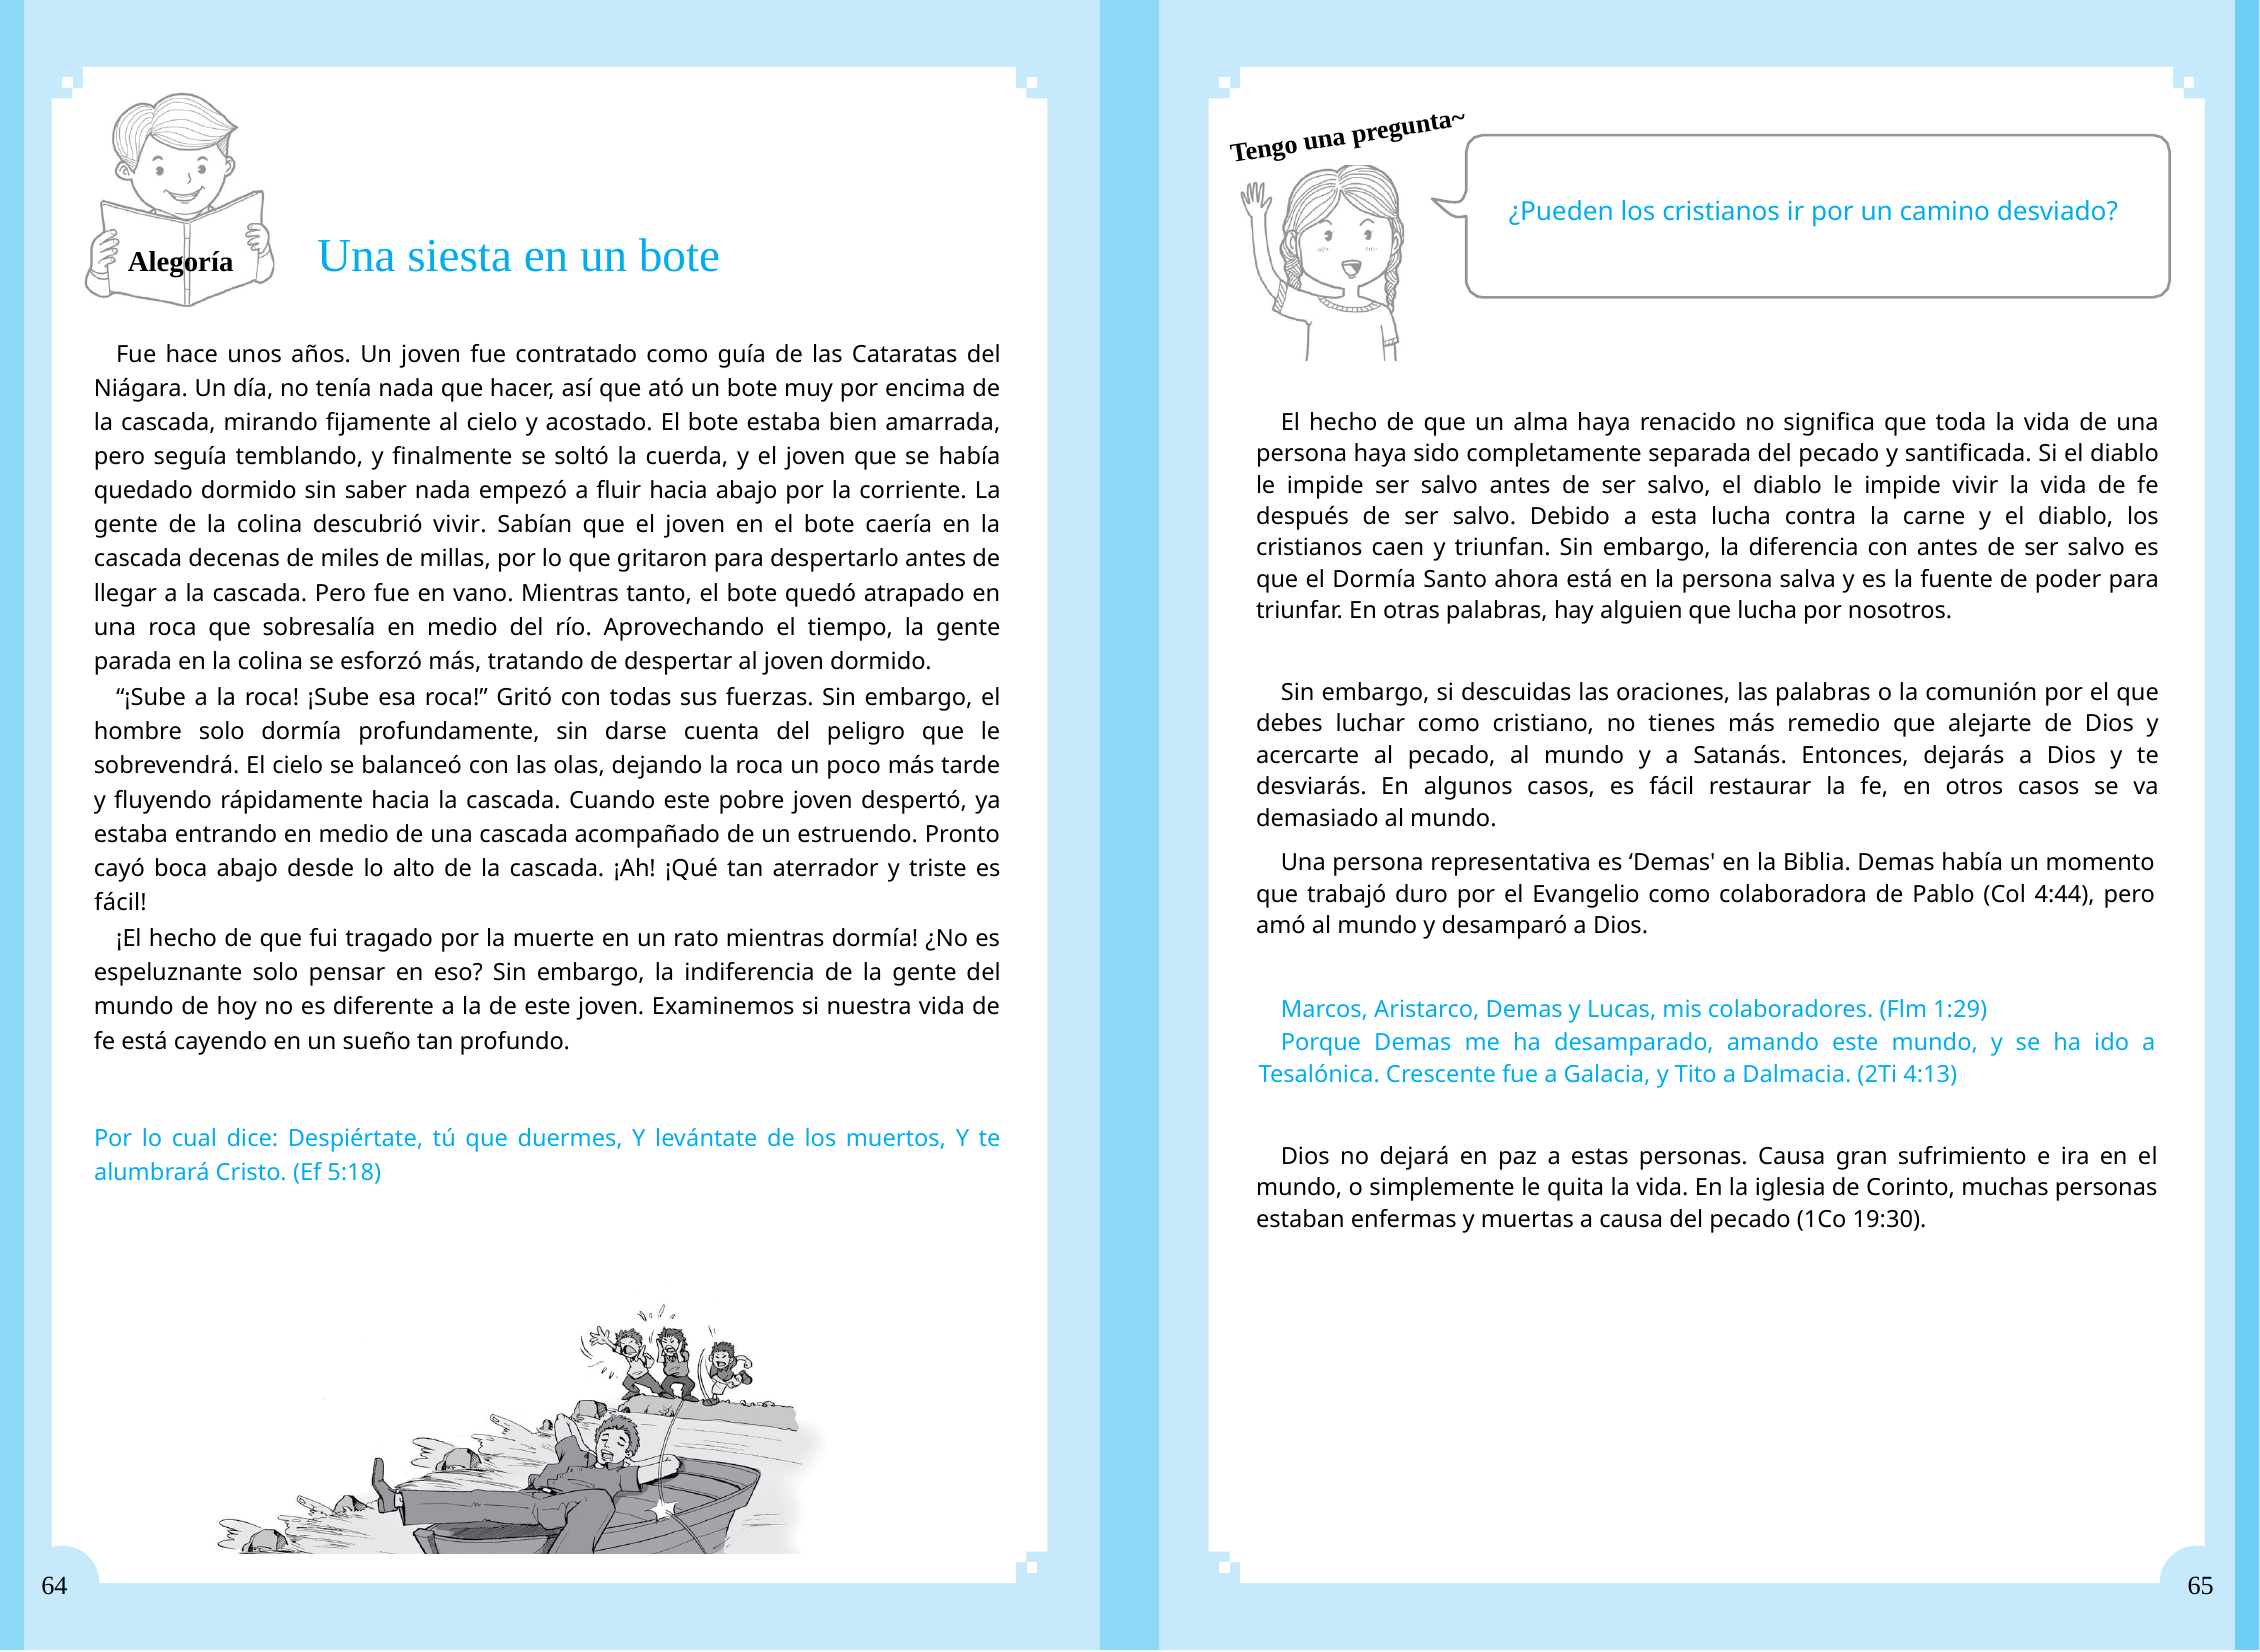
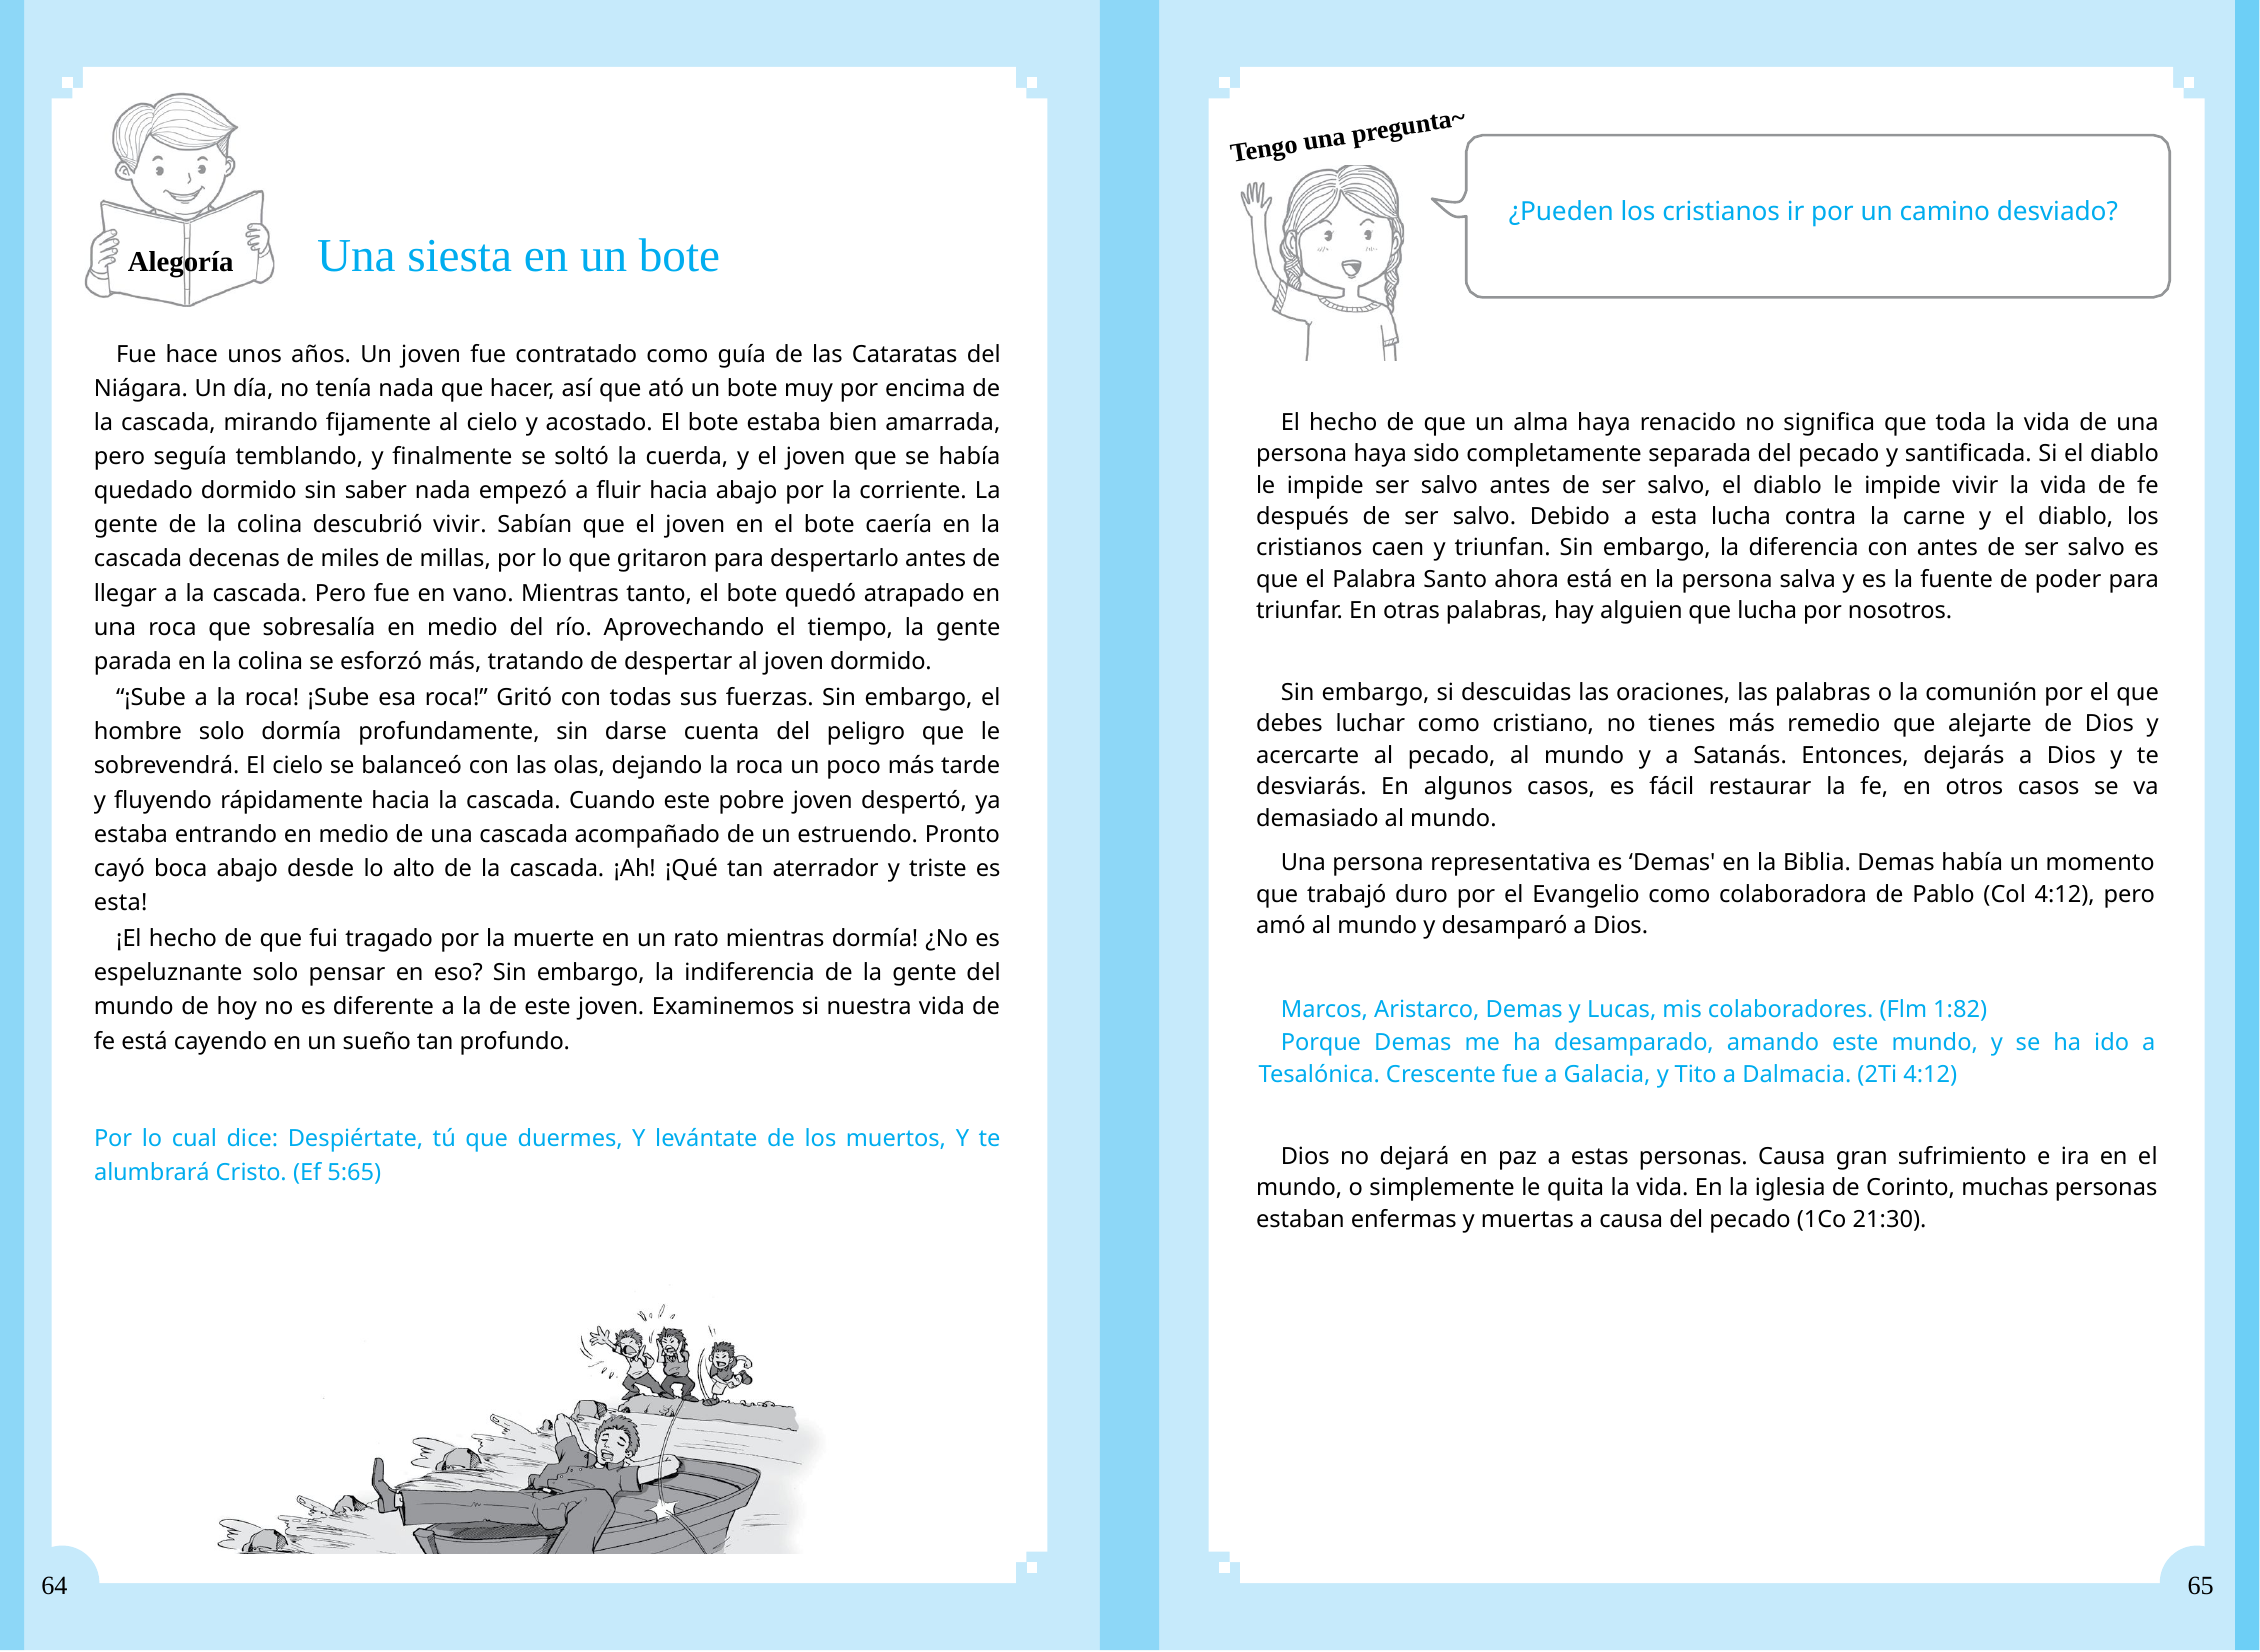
el Dormía: Dormía -> Palabra (1374, 579)
Col 4:44: 4:44 -> 4:12 (2065, 894)
fácil: fácil -> esta (121, 902)
1:29: 1:29 -> 1:82 (1960, 1009)
2Ti 4:13: 4:13 -> 4:12 (1930, 1074)
5:18: 5:18 -> 5:65 (354, 1172)
19:30: 19:30 -> 21:30 (1890, 1219)
